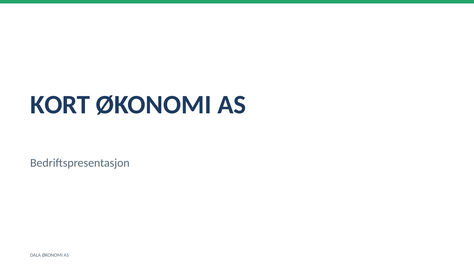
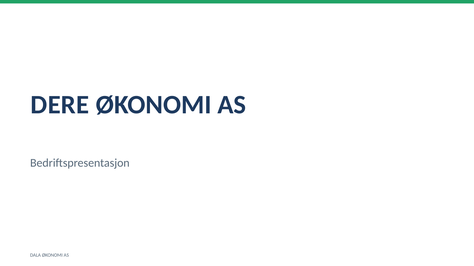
KORT: KORT -> DERE (60, 105)
